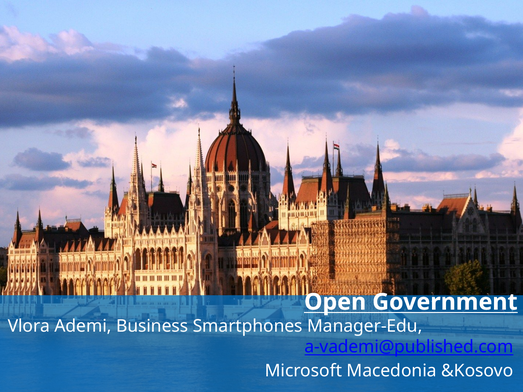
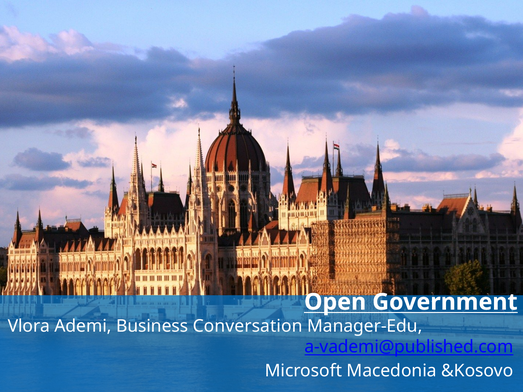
Smartphones: Smartphones -> Conversation (248, 326)
